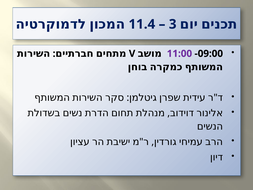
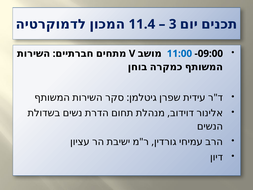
11:00 colour: purple -> blue (179, 54)
